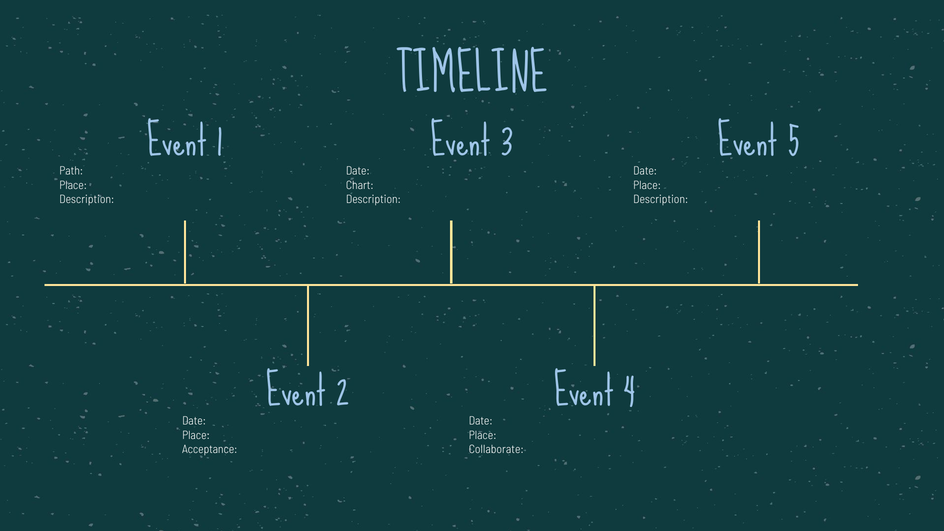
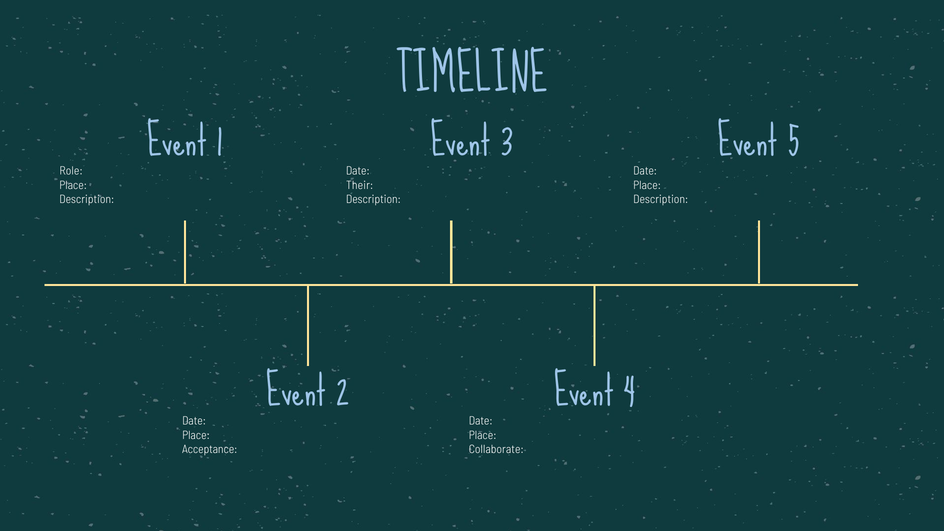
Path: Path -> Role (71, 171)
Chart: Chart -> Their (360, 185)
